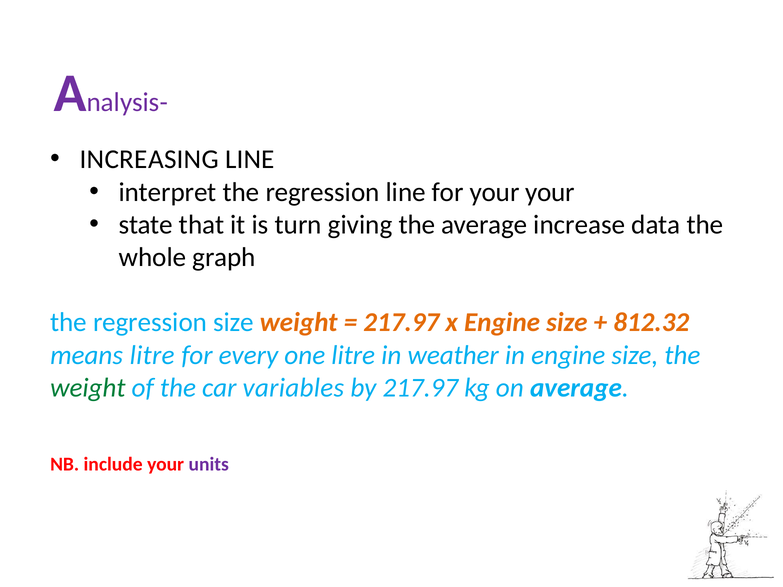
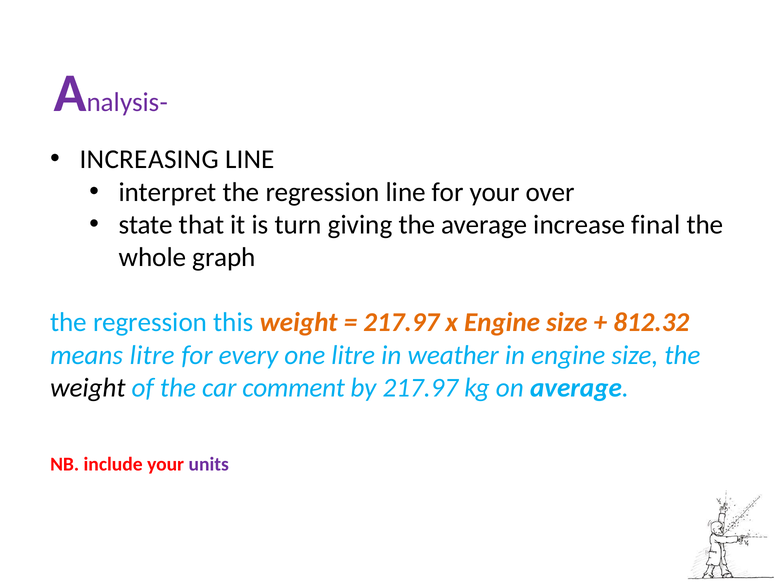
your your: your -> over (550, 192)
data: data -> final (656, 225)
regression size: size -> this (233, 323)
weight colour: green -> black (88, 388)
variables: variables -> comment (294, 388)
